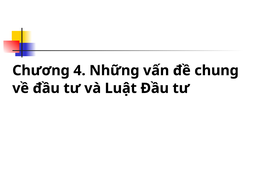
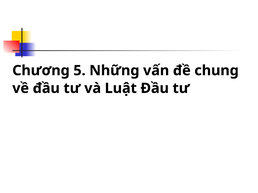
4: 4 -> 5 (79, 71)
